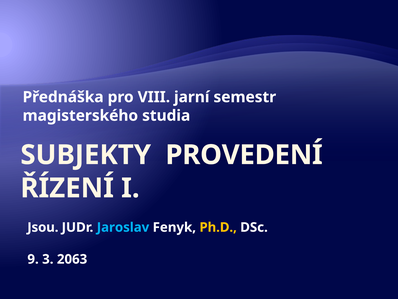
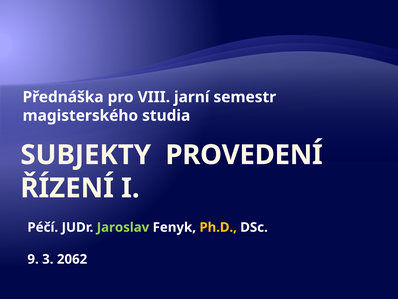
Jsou: Jsou -> Péčí (43, 227)
Jaroslav colour: light blue -> light green (123, 227)
2063: 2063 -> 2062 (72, 259)
